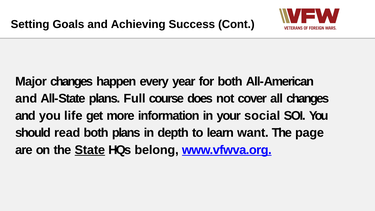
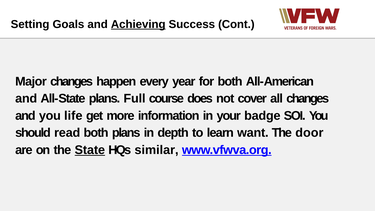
Achieving underline: none -> present (138, 24)
social: social -> badge (262, 116)
page: page -> door (309, 133)
belong: belong -> similar (157, 150)
